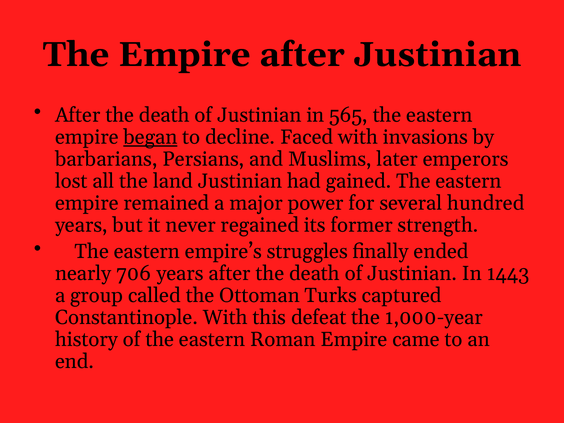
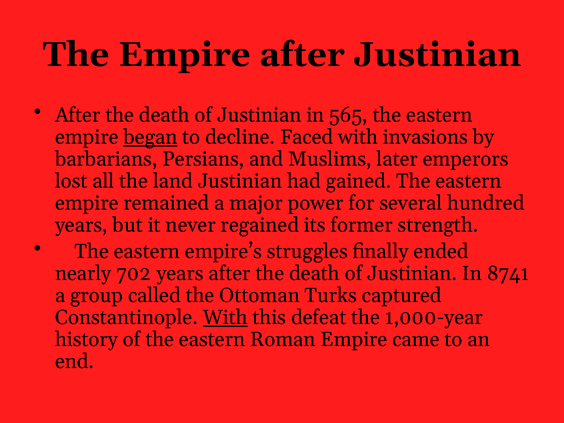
706: 706 -> 702 (134, 274)
1443: 1443 -> 8741 (508, 274)
With underline: none -> present (225, 318)
